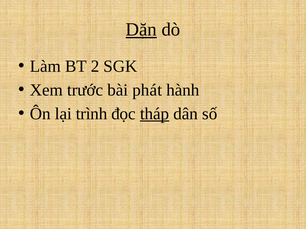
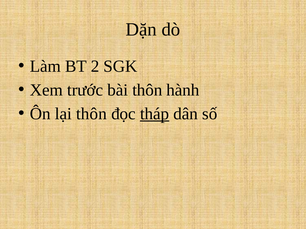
Dặn underline: present -> none (141, 30)
bài phát: phát -> thôn (147, 90)
lại trình: trình -> thôn (91, 114)
